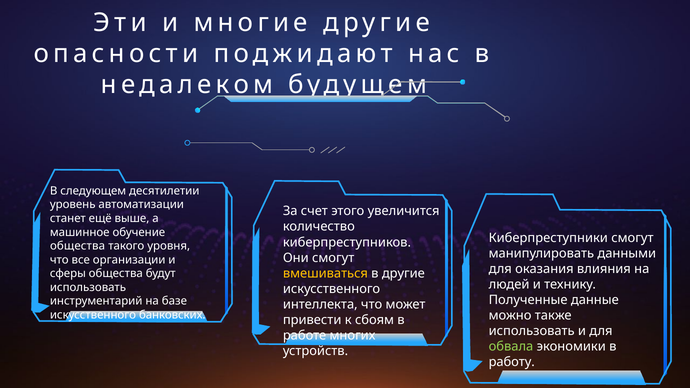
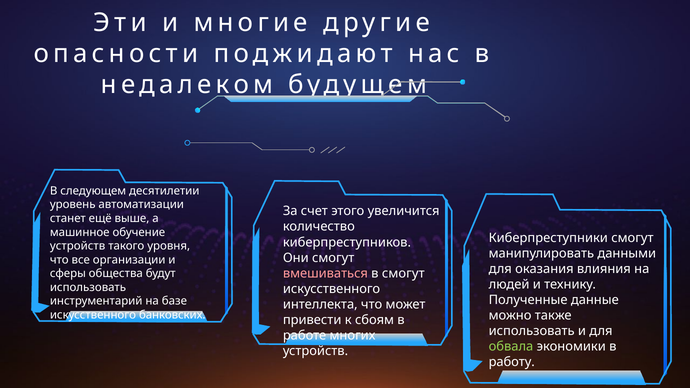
общества: общества -> устройств (78, 246)
вмешиваться colour: yellow -> pink (325, 273)
в другие: другие -> смогут (403, 273)
